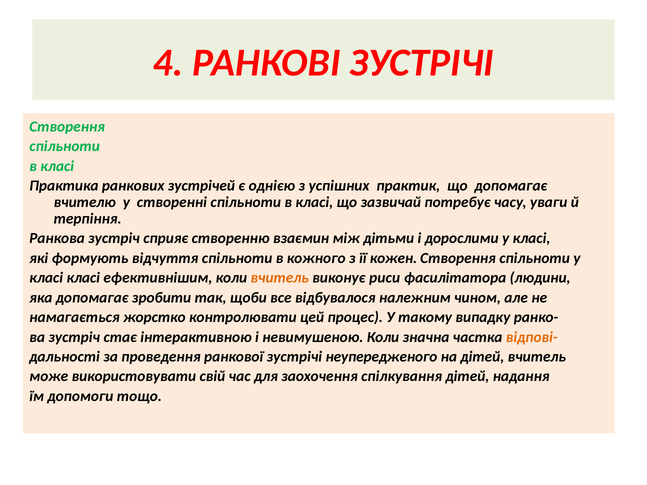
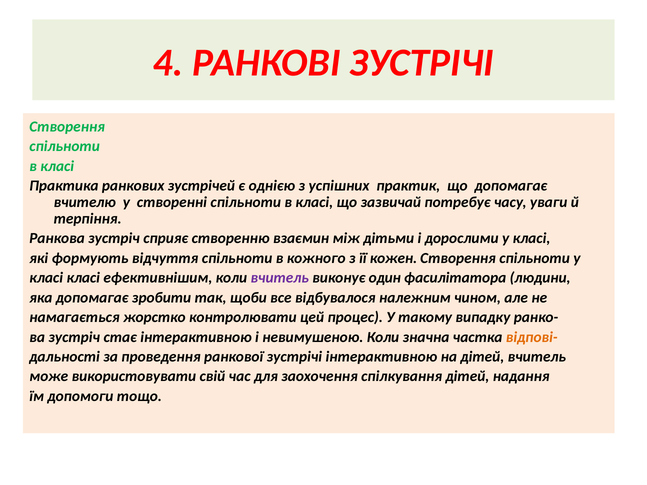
вчитель colour: orange -> purple (280, 278)
риси: риси -> один (385, 278)
зустрічі неупередженого: неупередженого -> інтерактивною (381, 357)
